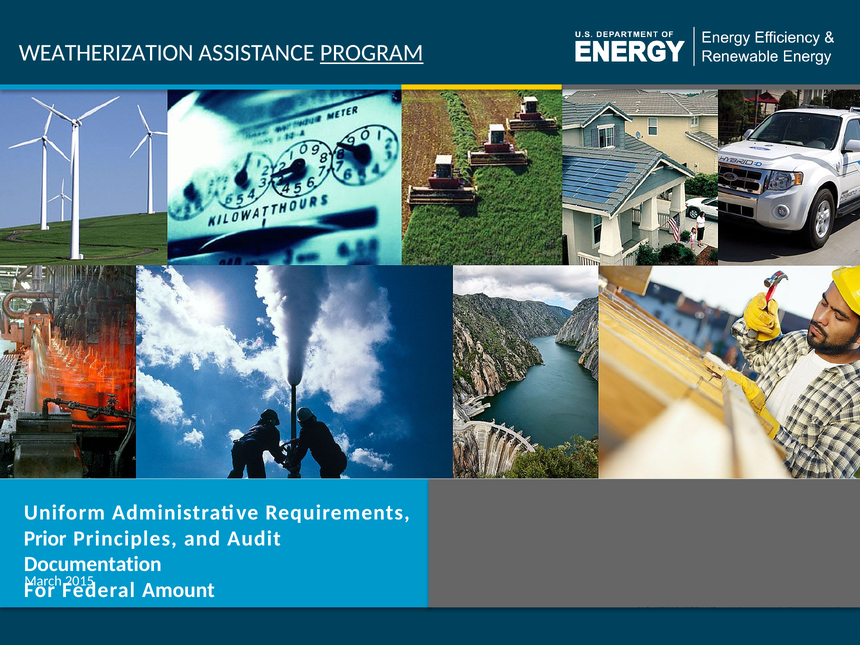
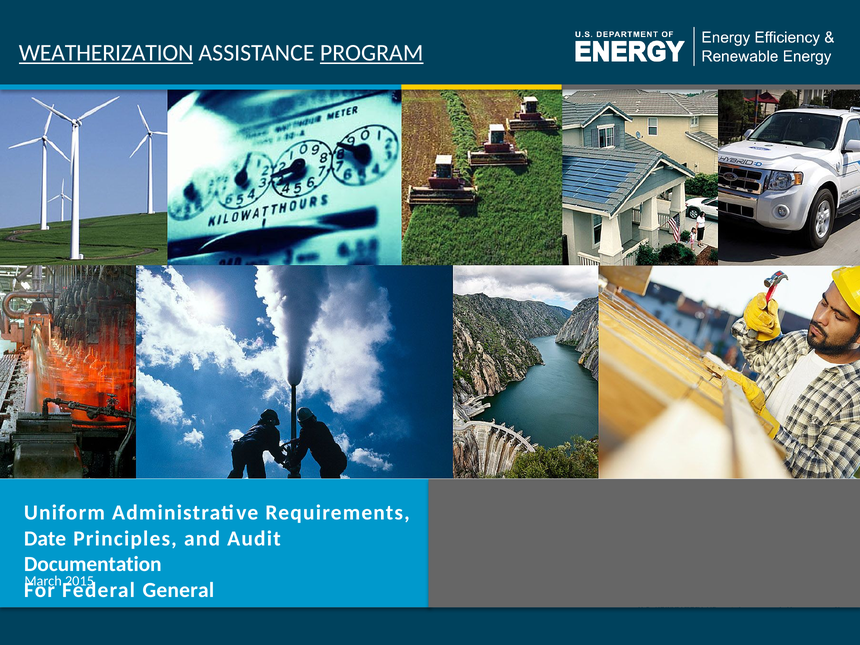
WEATHERIZATION underline: none -> present (106, 53)
Prior: Prior -> Date (45, 539)
Amount: Amount -> General (178, 590)
